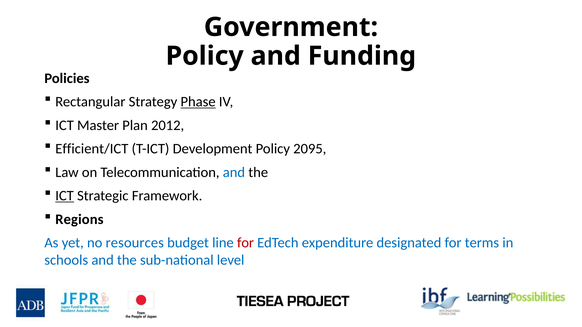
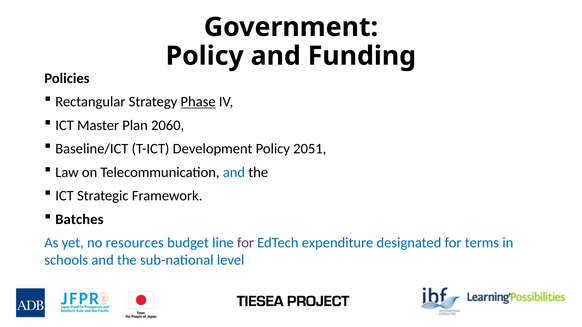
2012: 2012 -> 2060 (168, 125)
Efficient/ICT: Efficient/ICT -> Baseline/ICT (92, 149)
2095: 2095 -> 2051 (310, 149)
ICT underline: present -> none (65, 196)
Regions: Regions -> Batches (79, 220)
for colour: red -> purple (245, 243)
